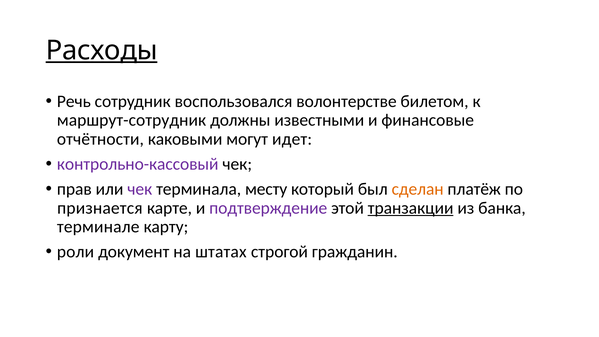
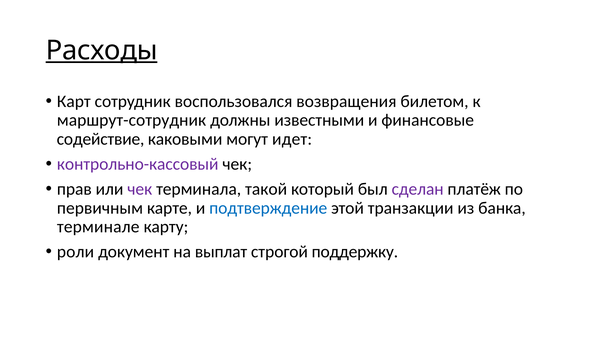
Речь: Речь -> Карт (74, 101)
волонтерстве: волонтерстве -> возвращения (346, 101)
отчётности: отчётности -> содействие (101, 139)
месту: месту -> такой (266, 189)
сделан colour: orange -> purple (418, 189)
признается: признается -> первичным (100, 208)
подтверждение colour: purple -> blue (268, 208)
транзакции underline: present -> none (411, 208)
штатах: штатах -> выплат (221, 252)
гражданин: гражданин -> поддержку (355, 252)
